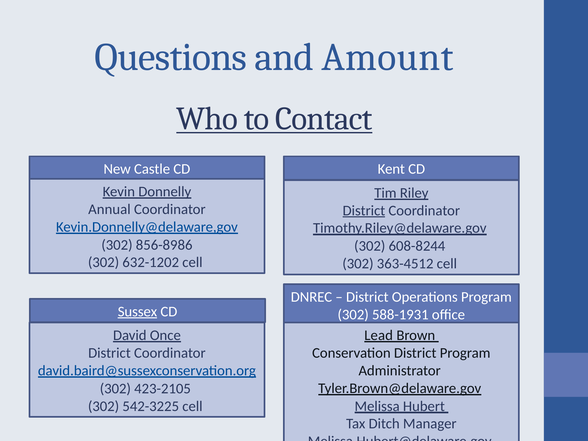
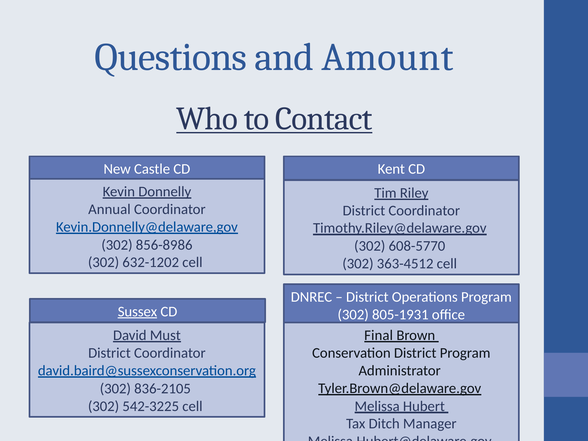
District underline: present -> none (364, 210)
608-8244: 608-8244 -> 608-5770 (417, 246)
588-1931: 588-1931 -> 805-1931 (400, 315)
Lead: Lead -> Final (379, 335)
Once: Once -> Must (165, 335)
423-2105: 423-2105 -> 836-2105 (163, 389)
